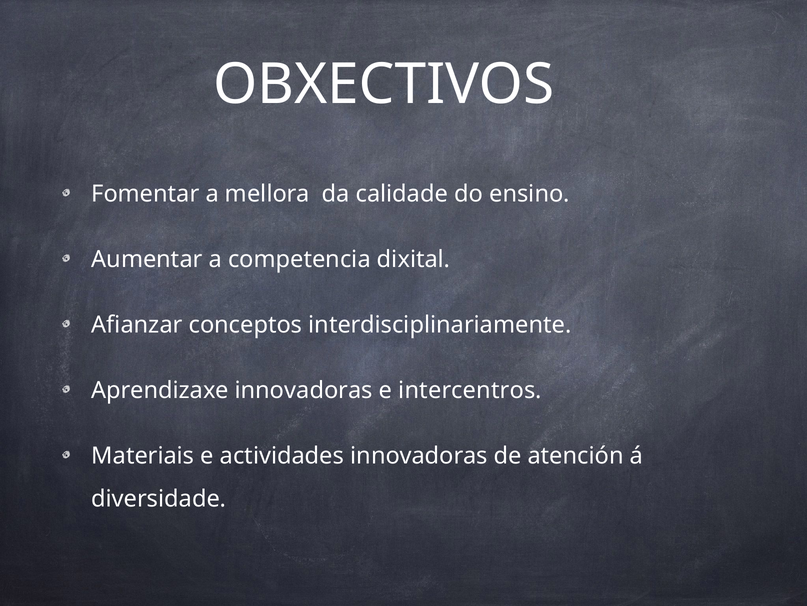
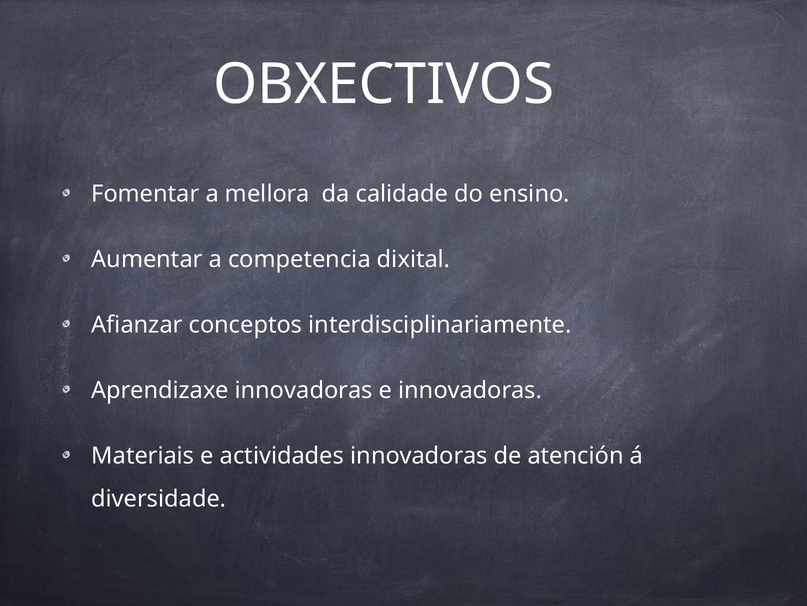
e intercentros: intercentros -> innovadoras (470, 390)
